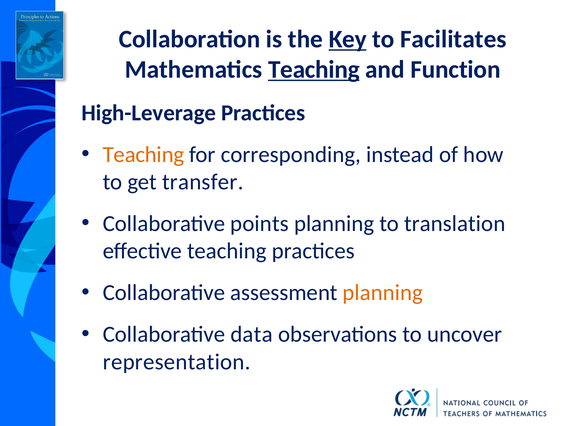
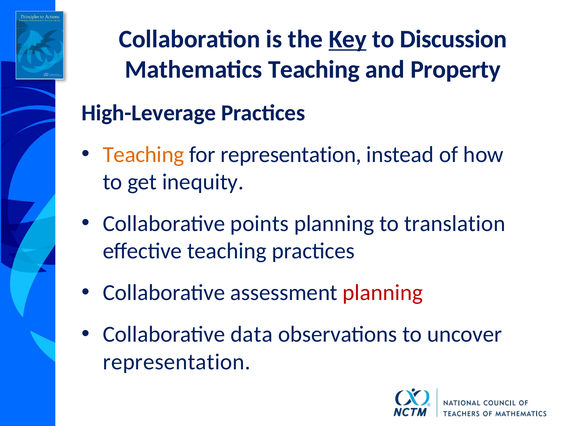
Facilitates: Facilitates -> Discussion (453, 39)
Teaching underline: present -> none (314, 69)
Function: Function -> Property (456, 69)
for corresponding: corresponding -> representation (291, 155)
transfer: transfer -> inequity (203, 182)
planning colour: orange -> red (383, 293)
